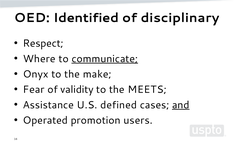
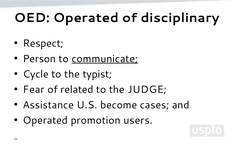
OED Identified: Identified -> Operated (86, 18)
Where: Where -> Person (39, 59)
Onyx: Onyx -> Cycle (36, 74)
make: make -> typist (97, 74)
validity: validity -> related (77, 90)
MEETS: MEETS -> JUDGE (147, 90)
defined: defined -> become (119, 105)
and underline: present -> none (181, 105)
